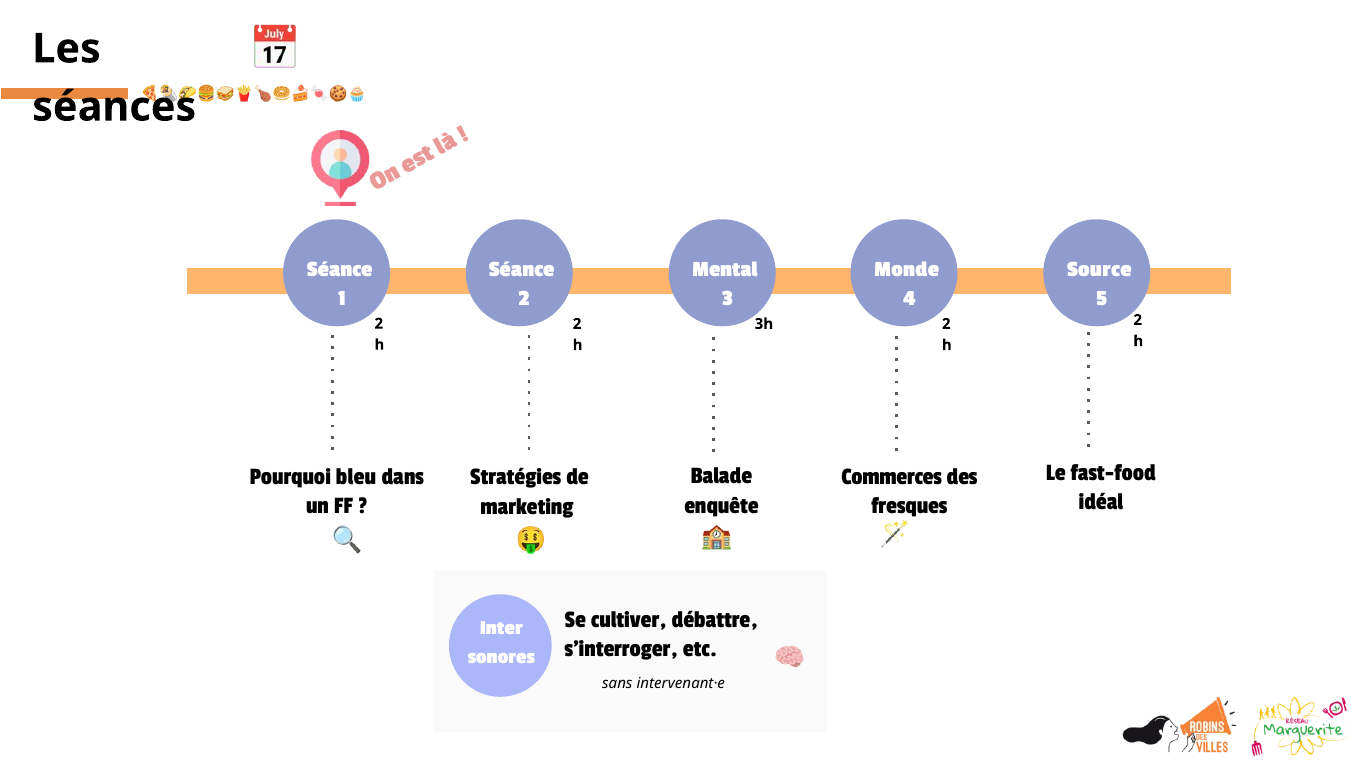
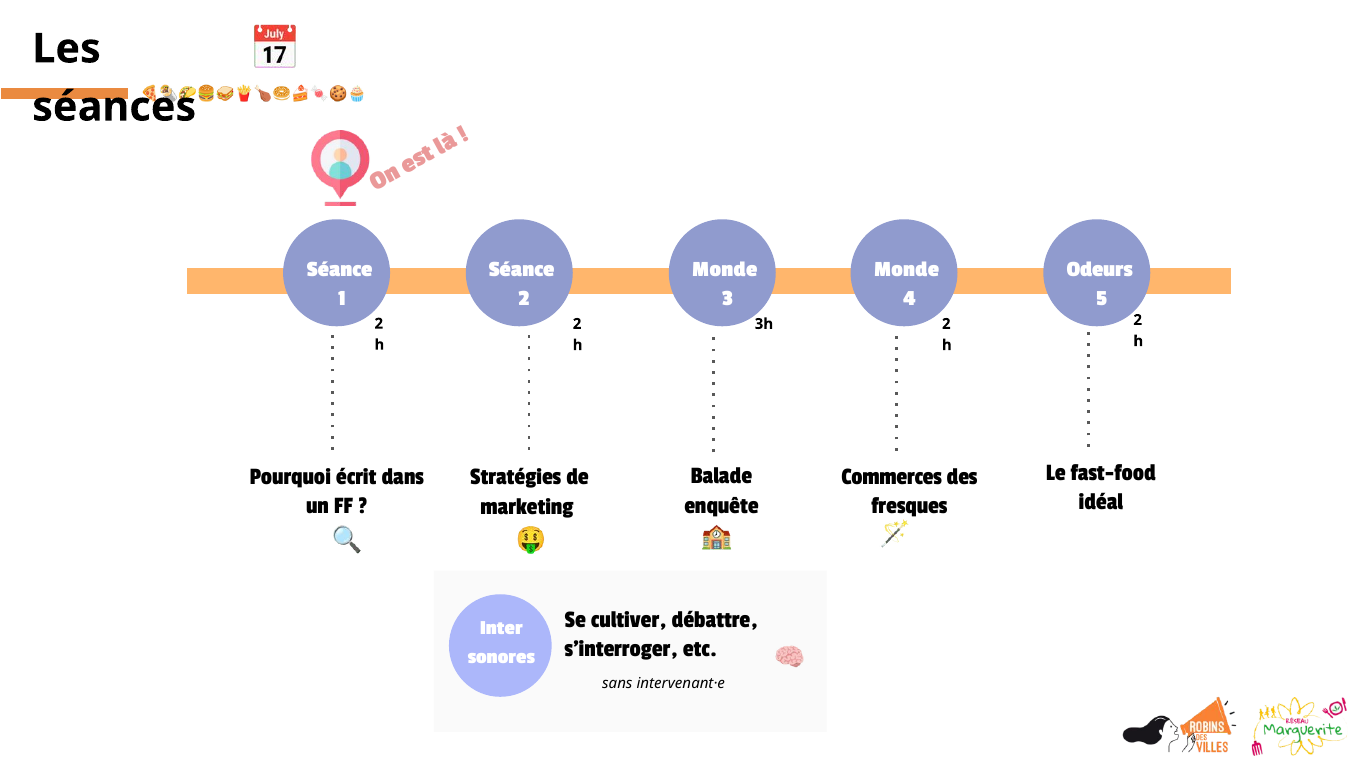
Mental: Mental -> Monde (725, 269)
Source: Source -> Odeurs (1100, 269)
bleu: bleu -> écrit (356, 476)
